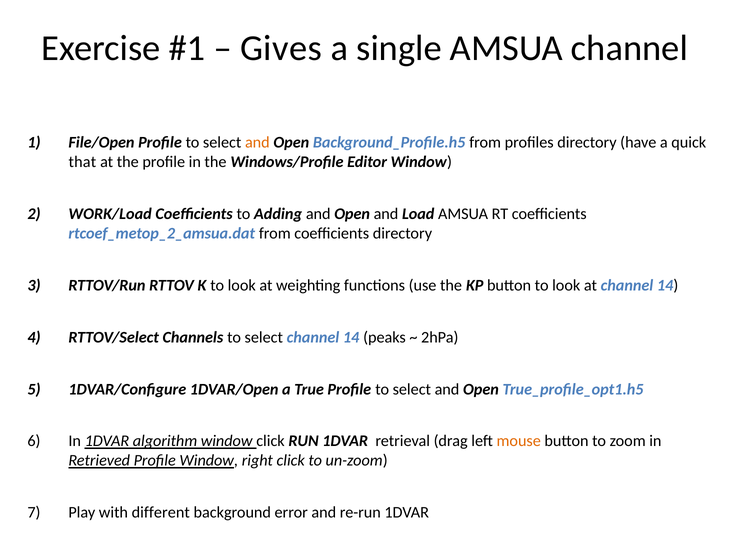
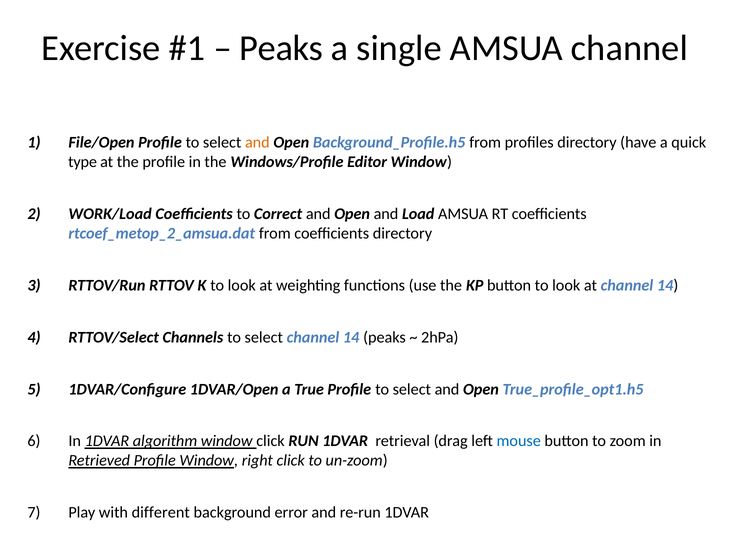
Gives: Gives -> Peaks (281, 48)
that: that -> type (83, 162)
Adding: Adding -> Correct (278, 214)
mouse colour: orange -> blue (519, 441)
